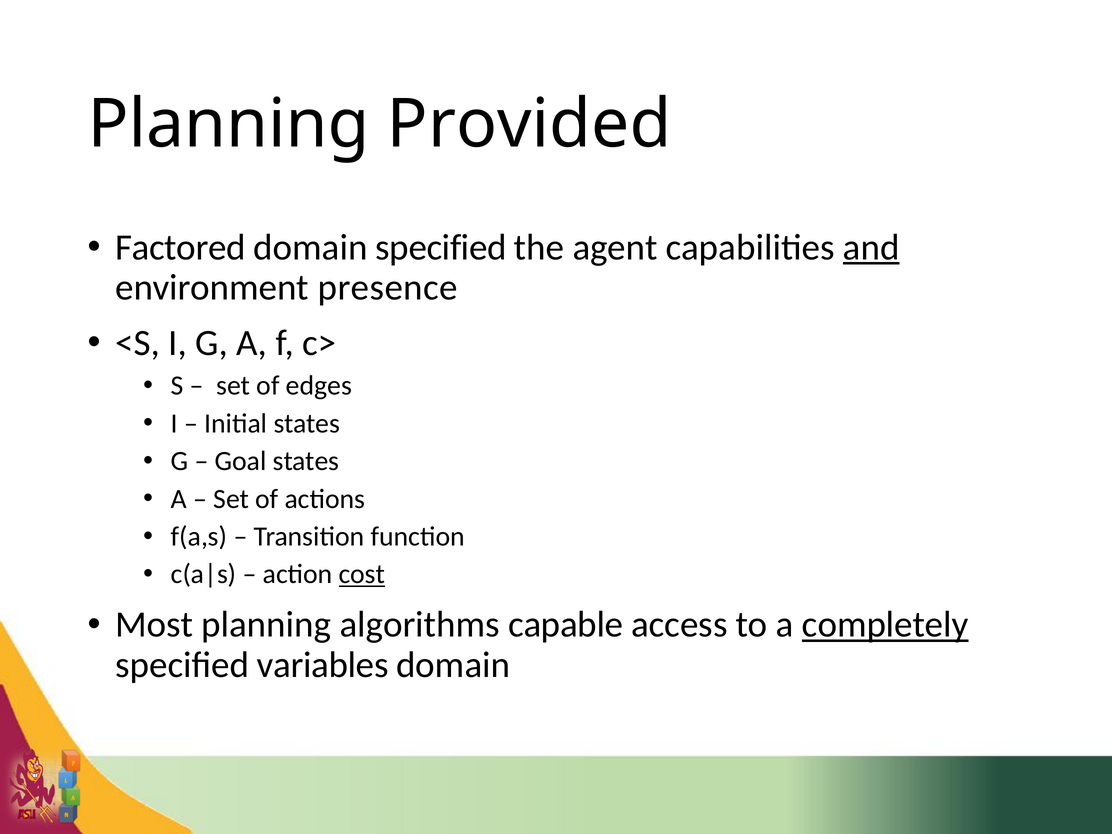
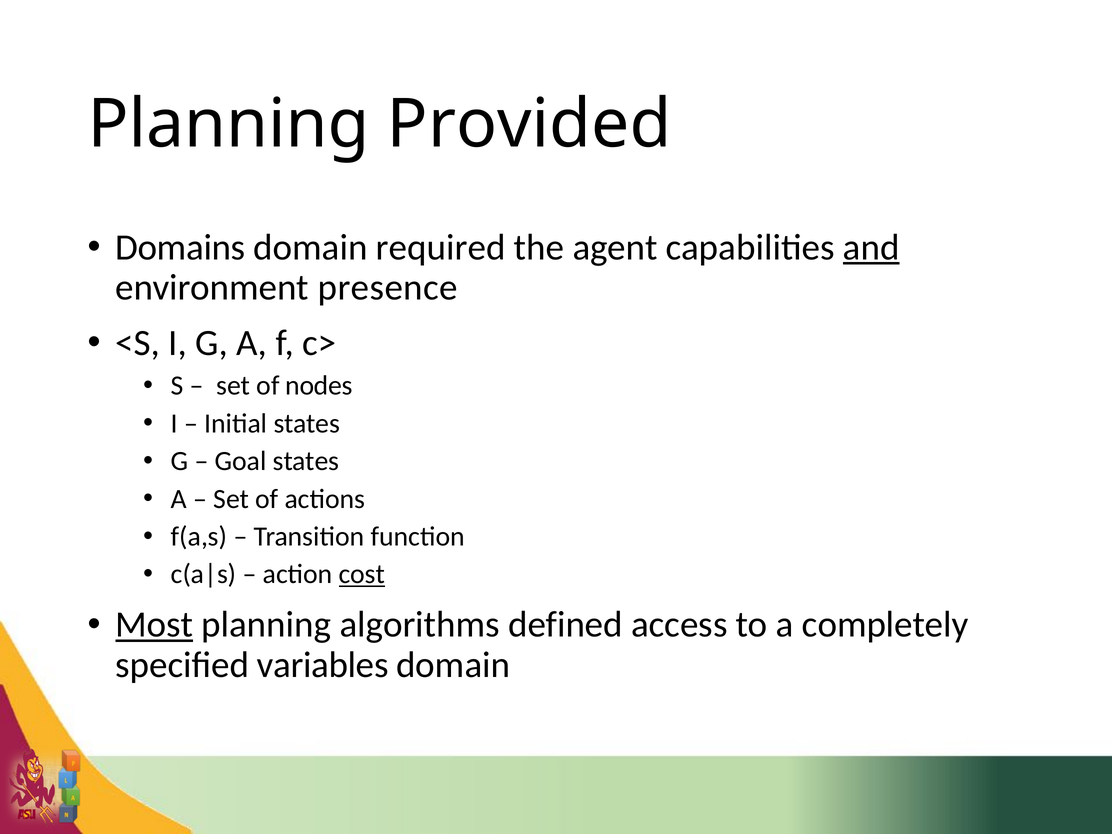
Factored: Factored -> Domains (180, 247)
domain specified: specified -> required (441, 247)
edges: edges -> nodes (319, 386)
Most underline: none -> present (154, 625)
capable: capable -> defined (566, 625)
completely underline: present -> none (885, 625)
